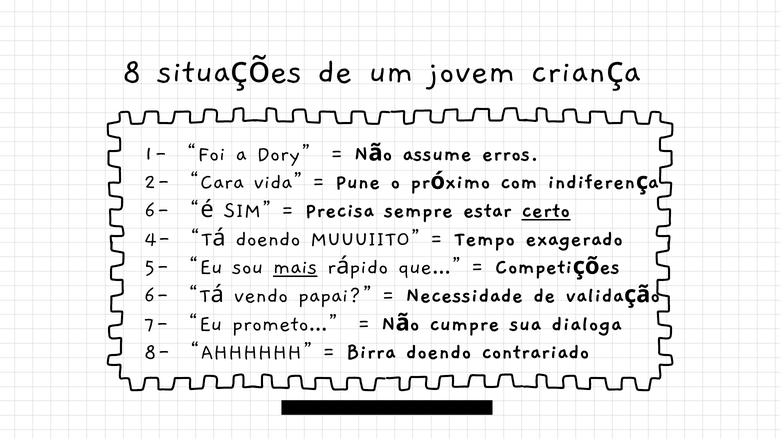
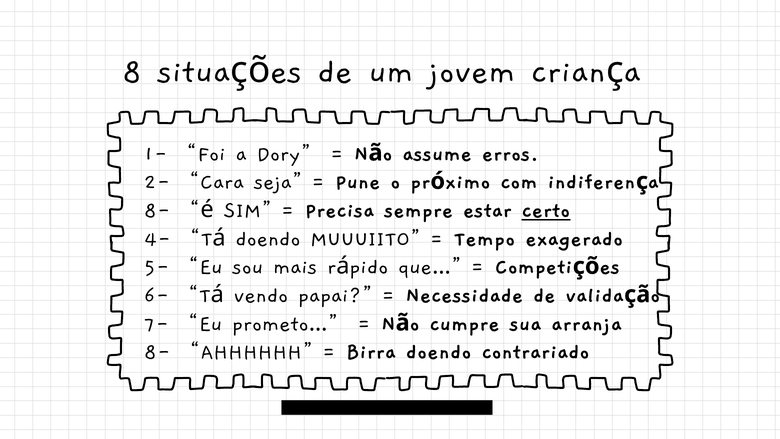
vida”=: vida”= -> seja”= (290, 181)
6-: 6- -> 8- (158, 209)
mais underline: present -> none (295, 266)
dialoga: dialoga -> arranja (587, 323)
